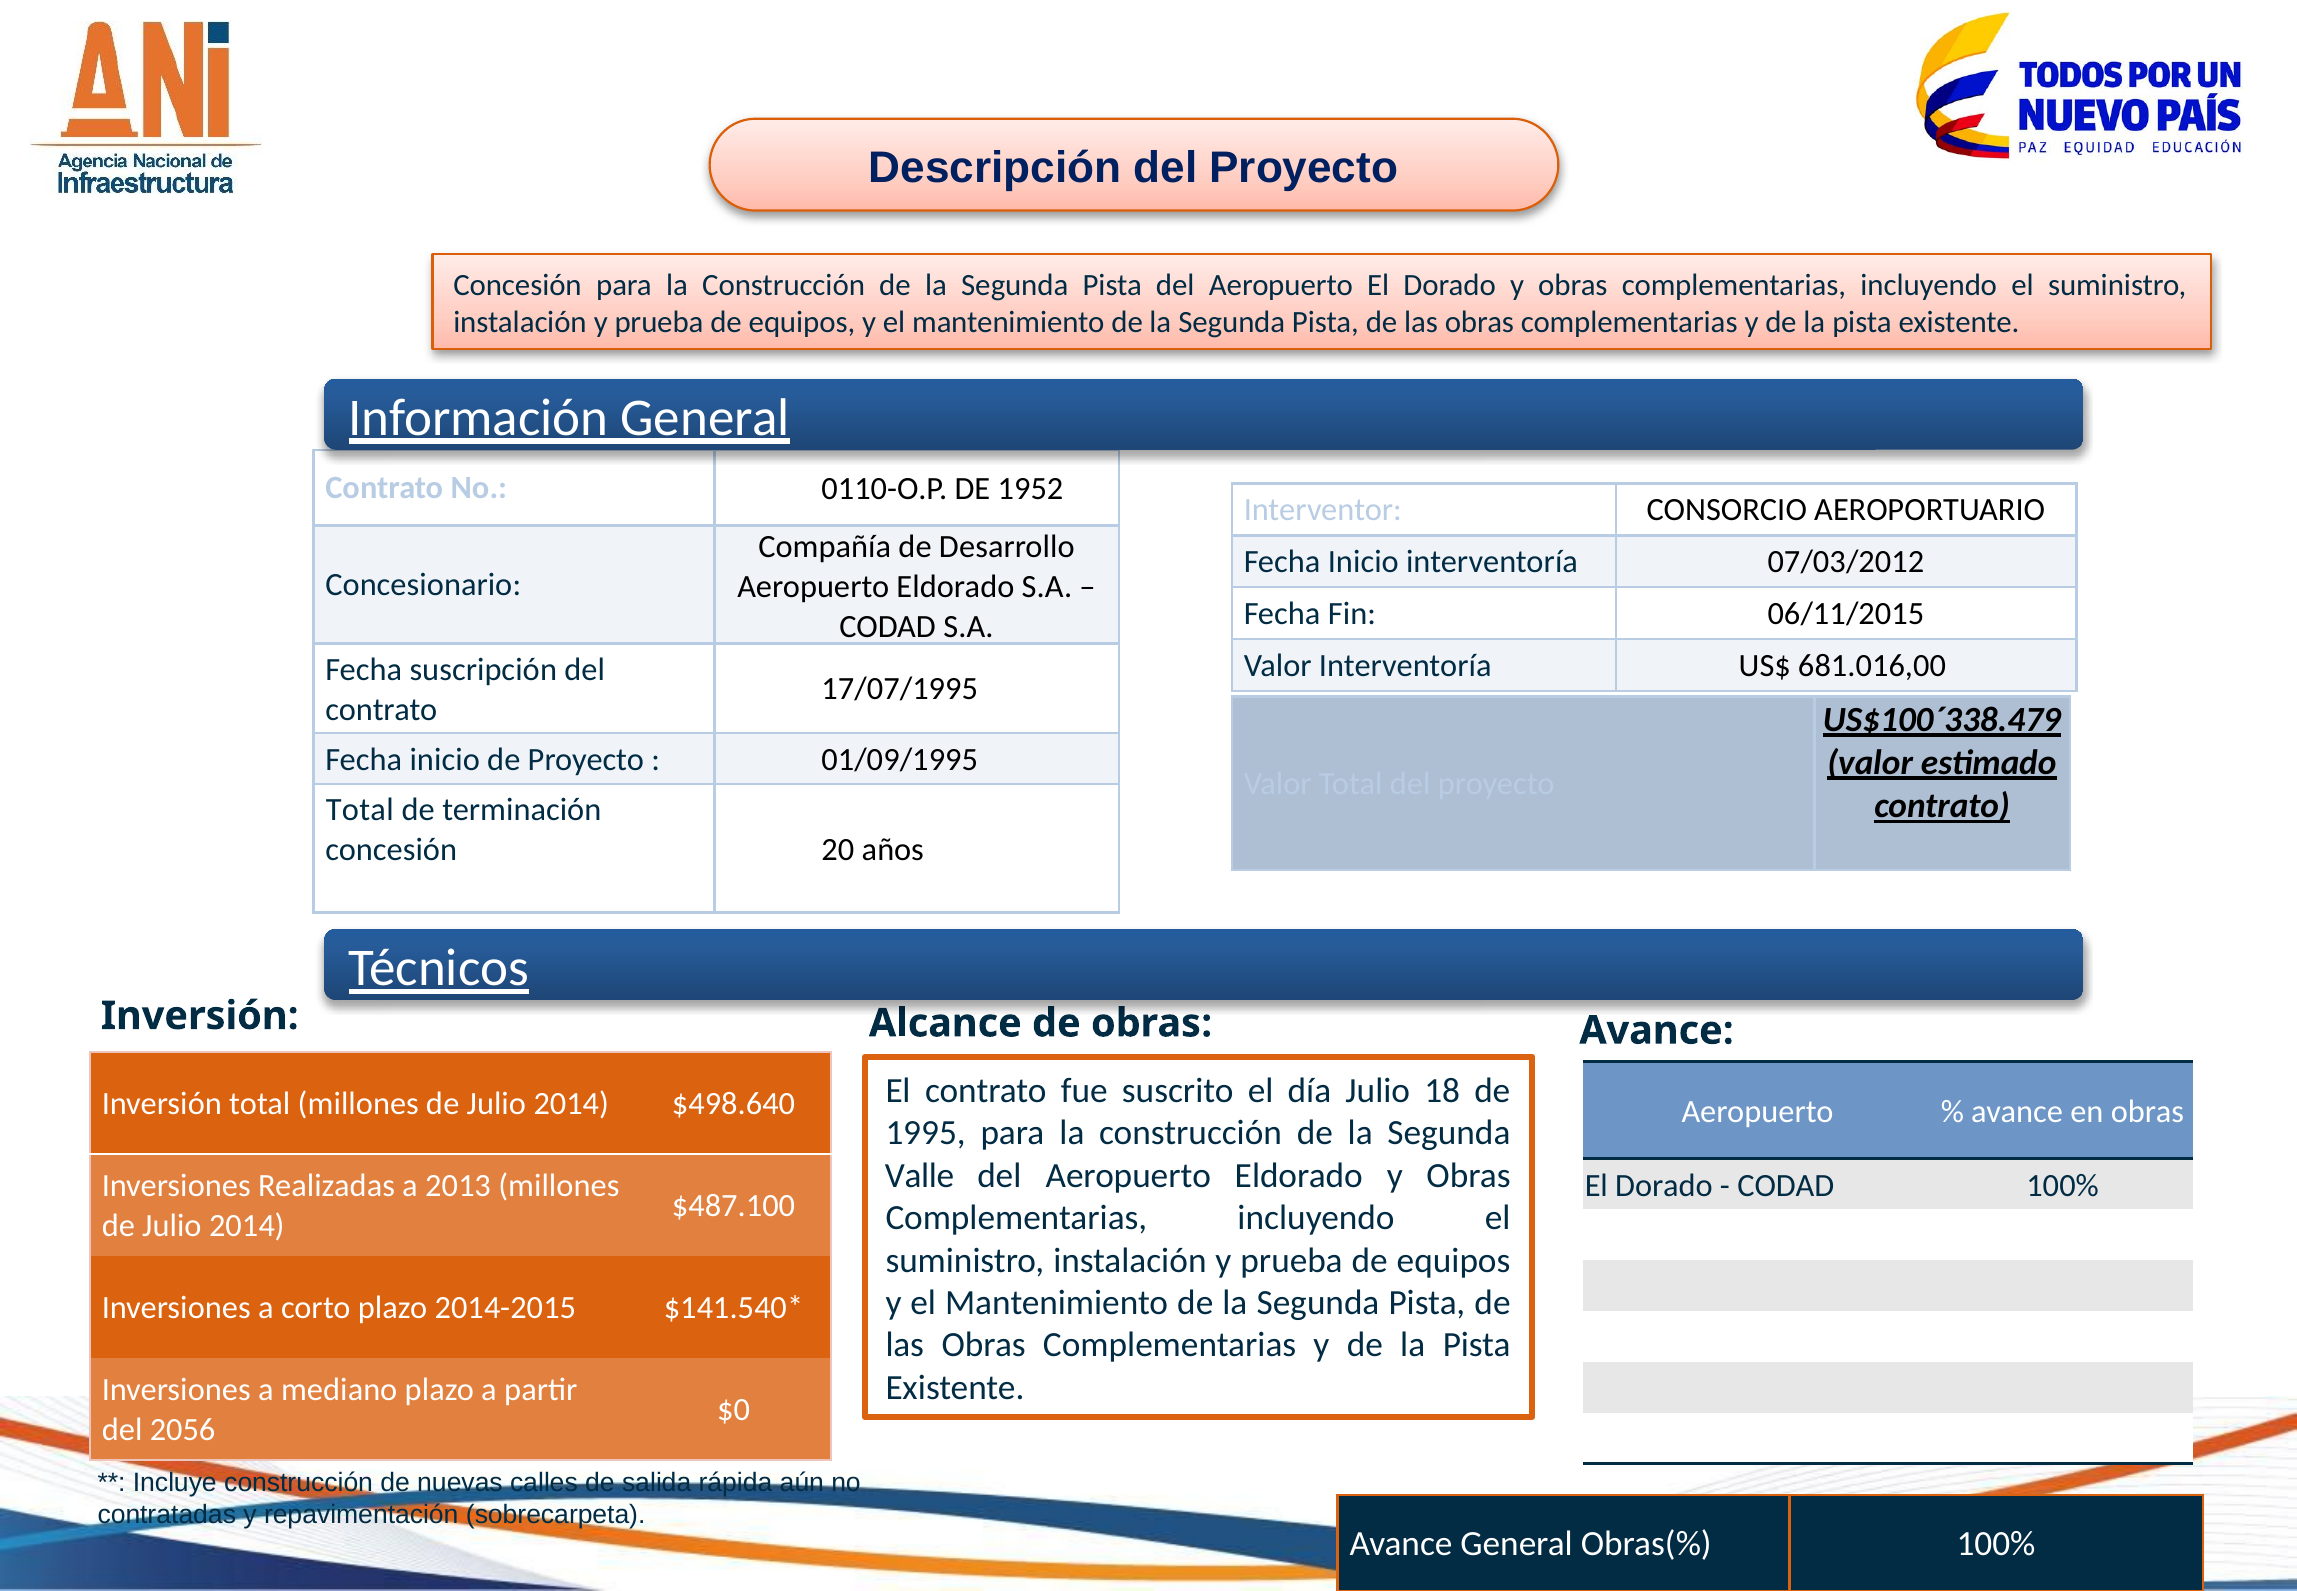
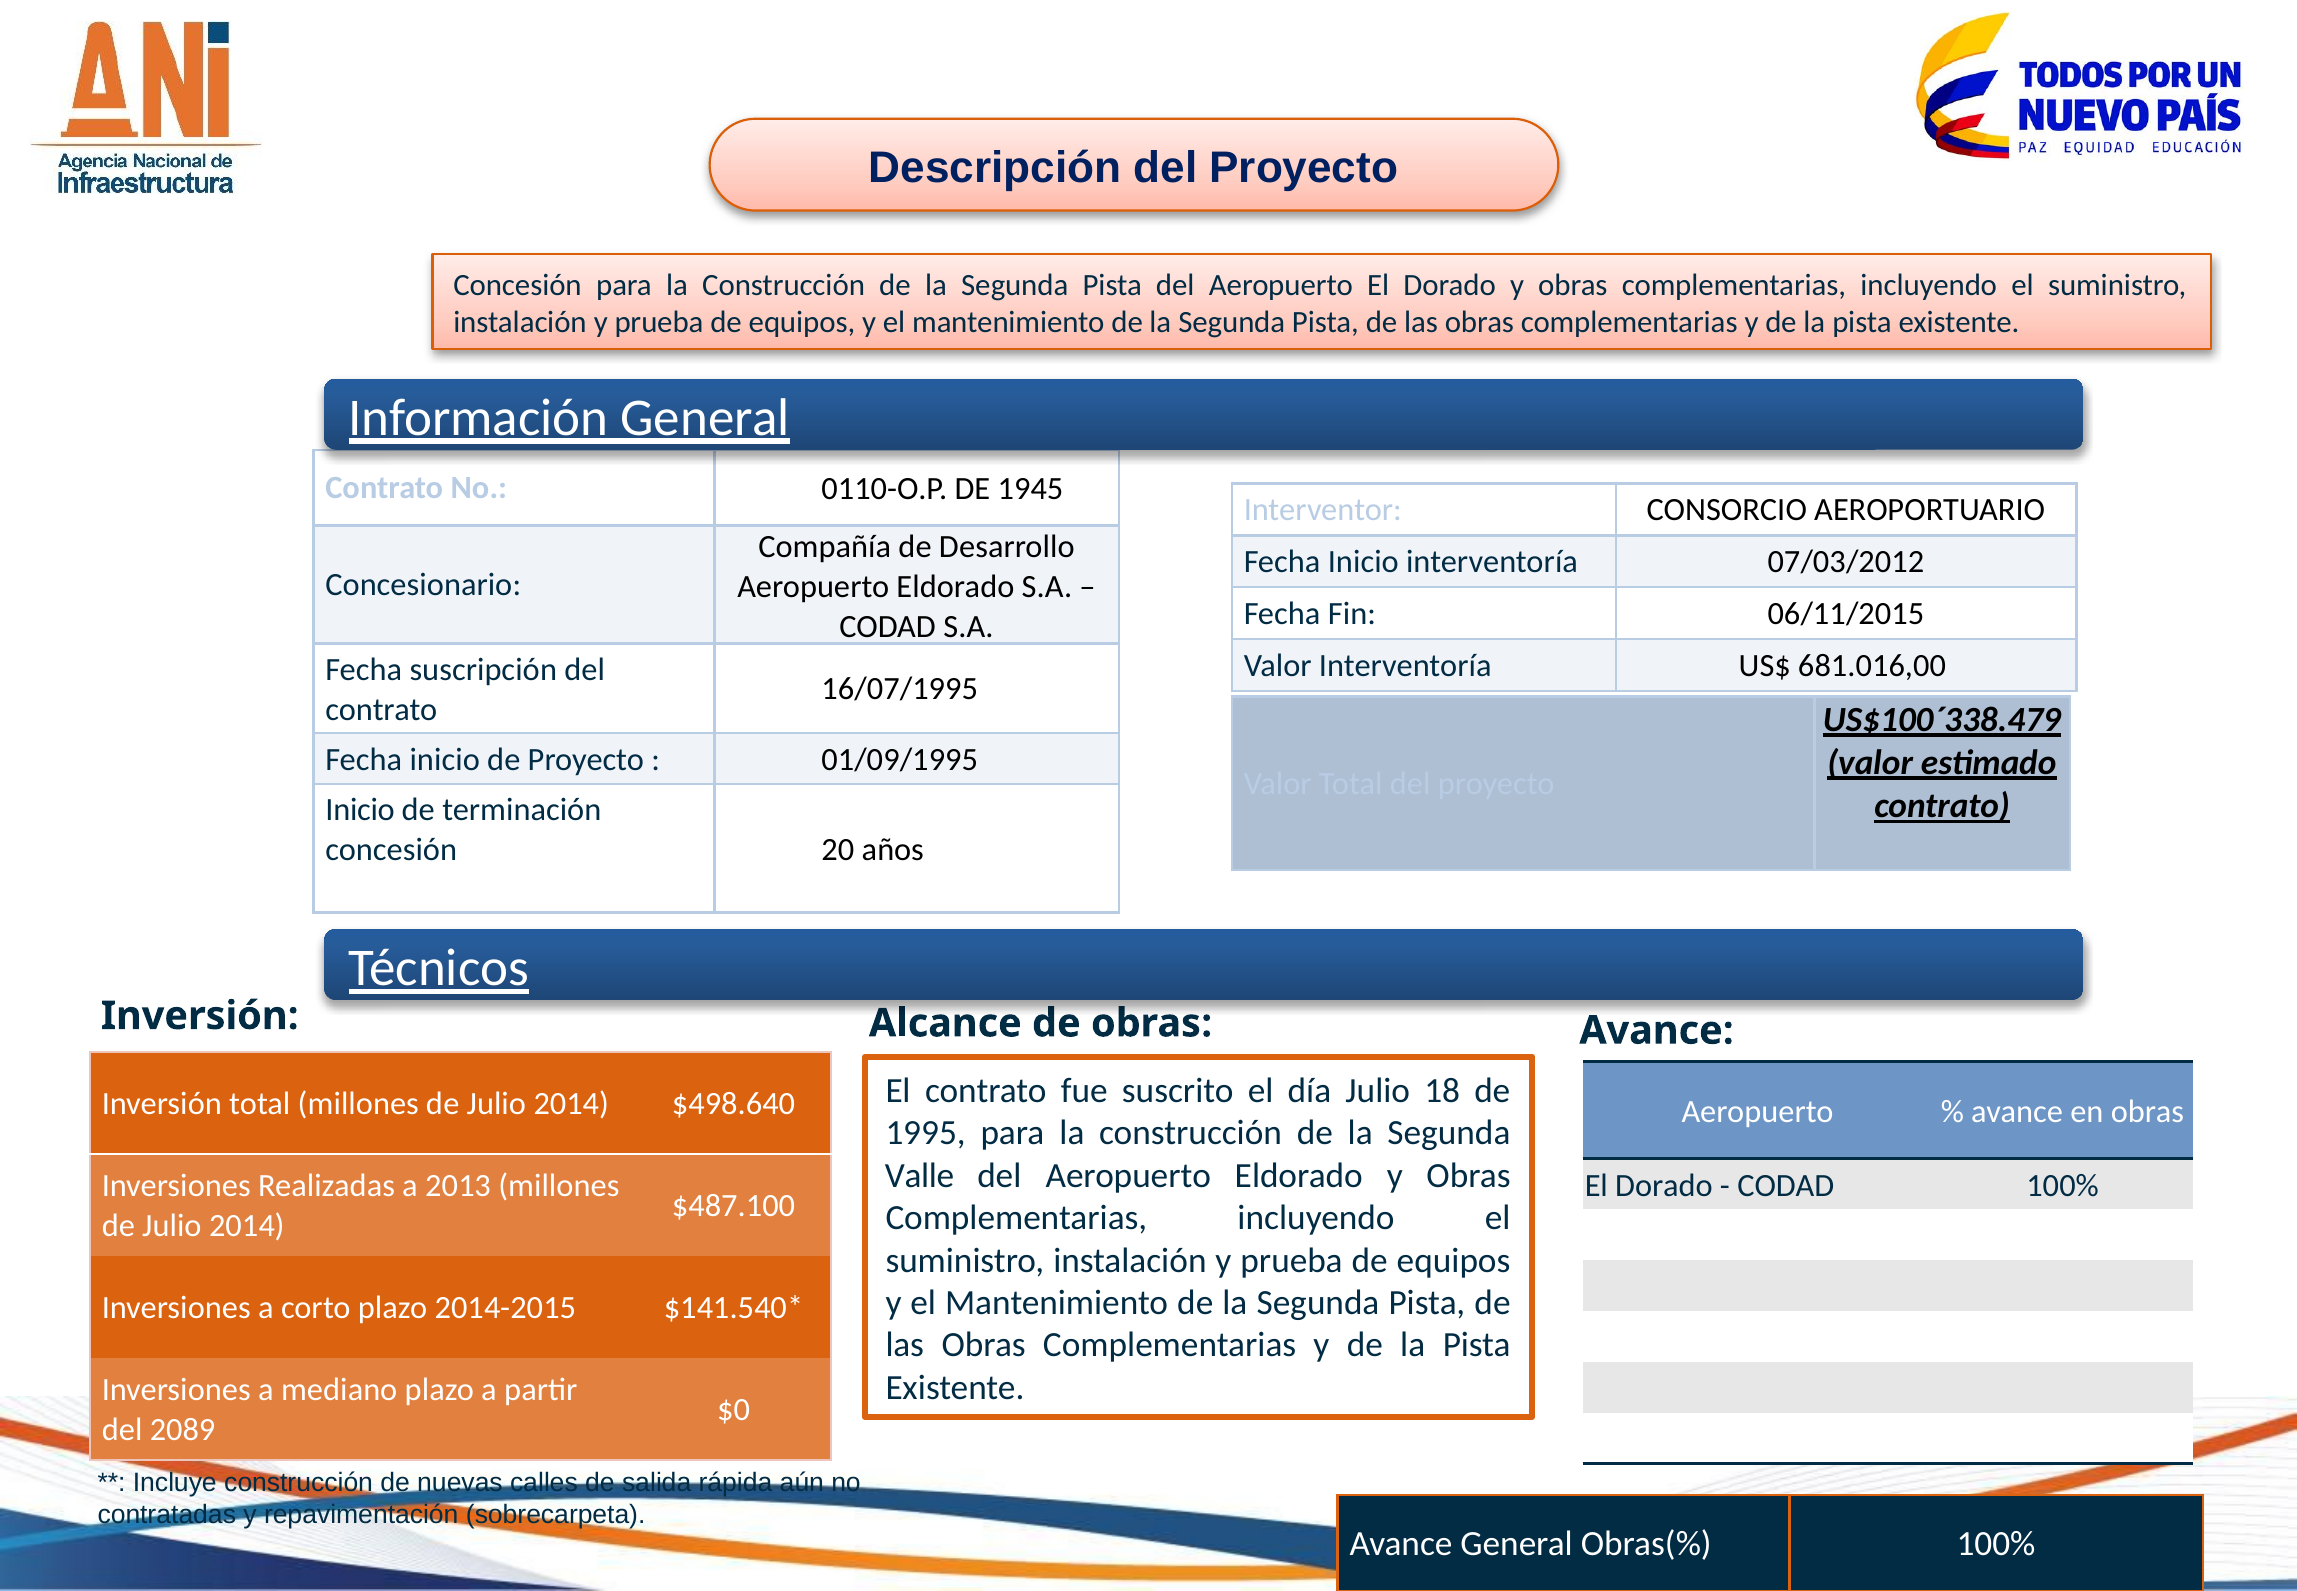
1952: 1952 -> 1945 (1030, 488)
17/07/1995: 17/07/1995 -> 16/07/1995 (900, 689)
Total: Total -> Inicio (360, 810)
2056: 2056 -> 2089 (183, 1429)
